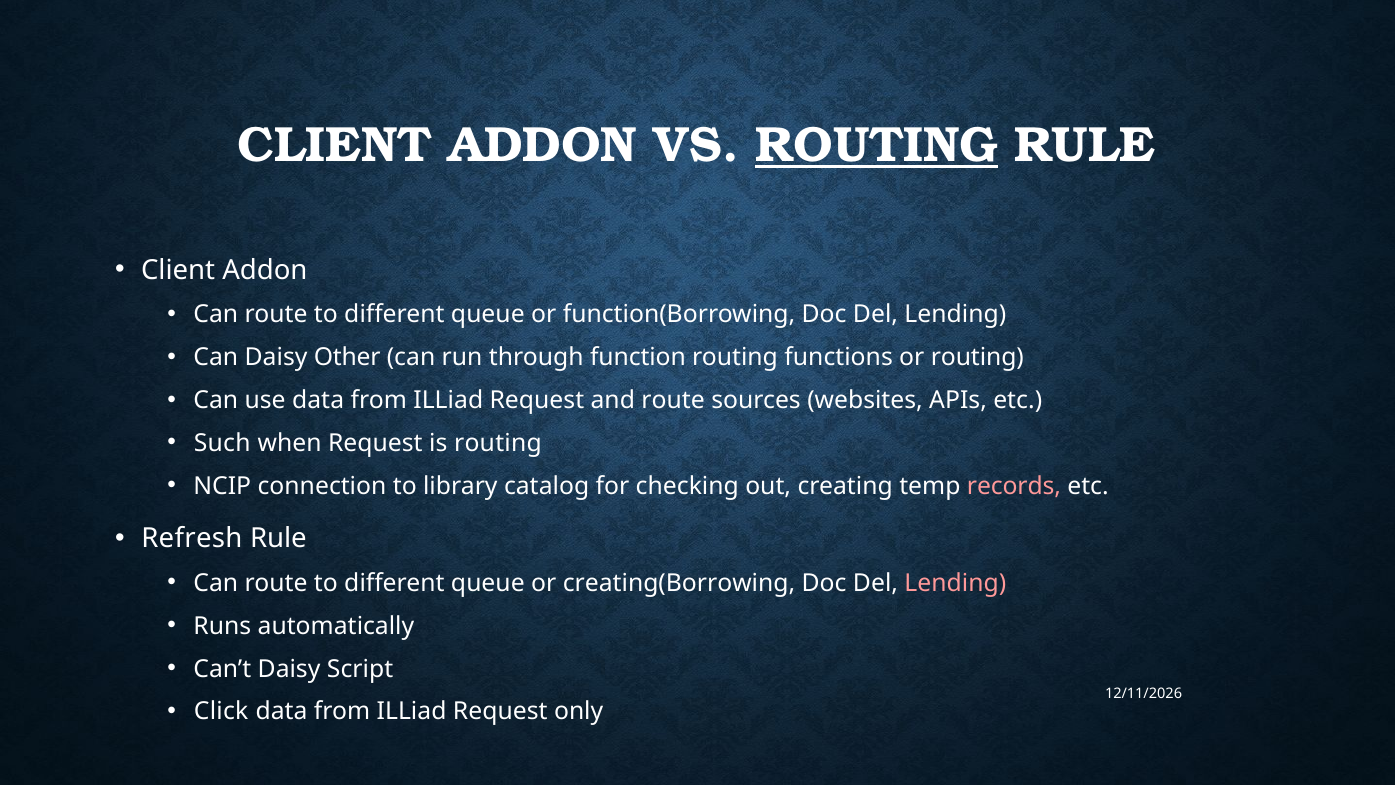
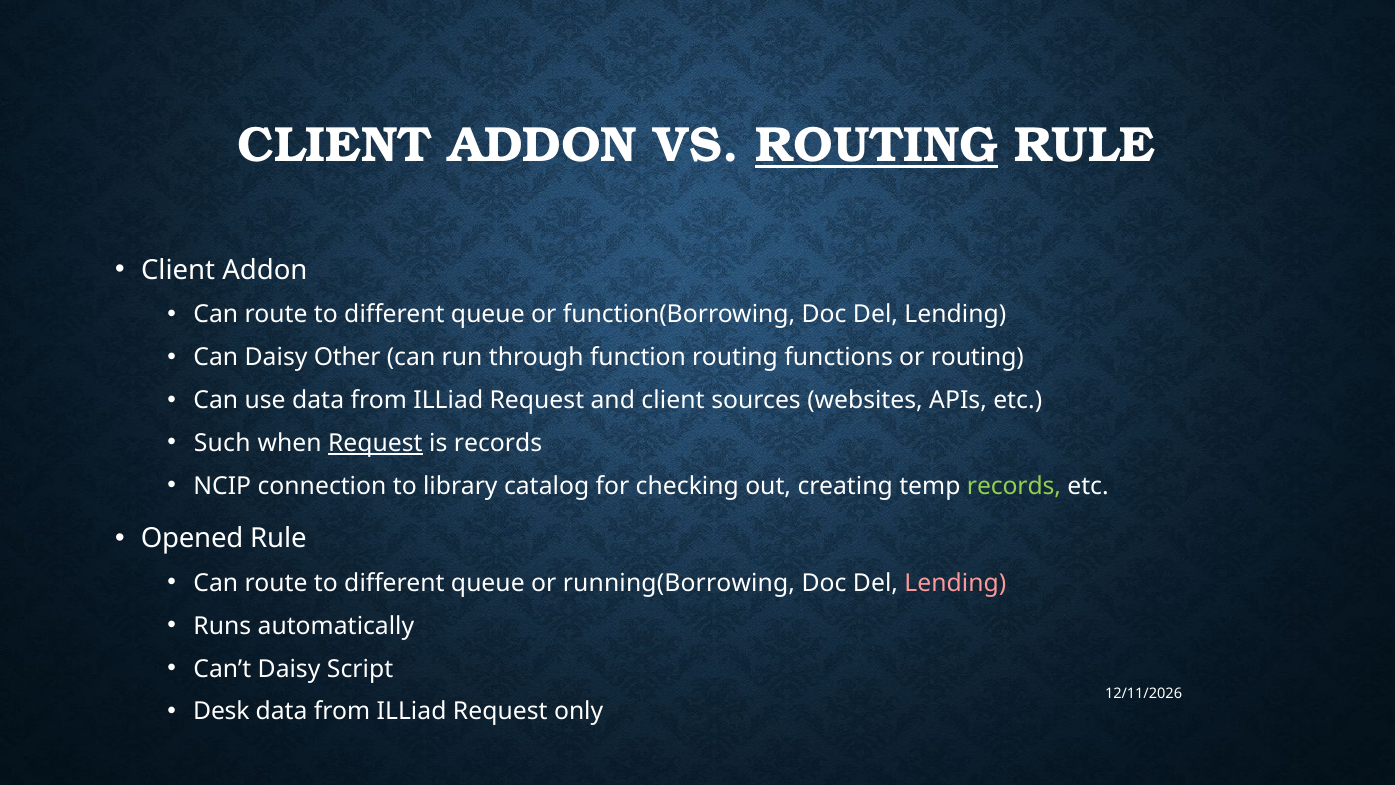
and route: route -> client (673, 400)
Request underline: none -> present (375, 443)
is routing: routing -> records (498, 443)
records colour: pink -> light green (1014, 486)
Refresh: Refresh -> Opened (192, 539)
creating(Borrowing: creating(Borrowing -> running(Borrowing (679, 583)
Click: Click -> Desk (221, 711)
